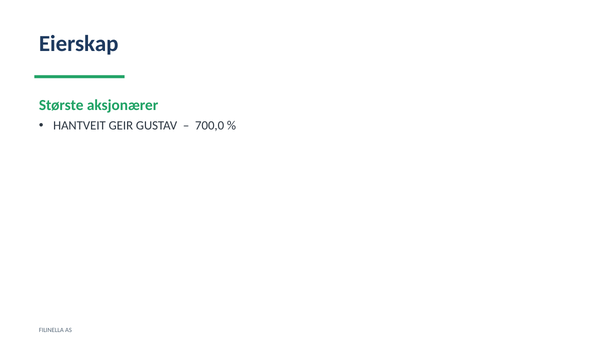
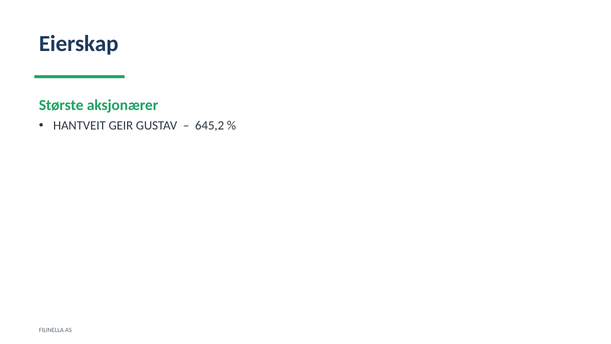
700,0: 700,0 -> 645,2 (210, 126)
